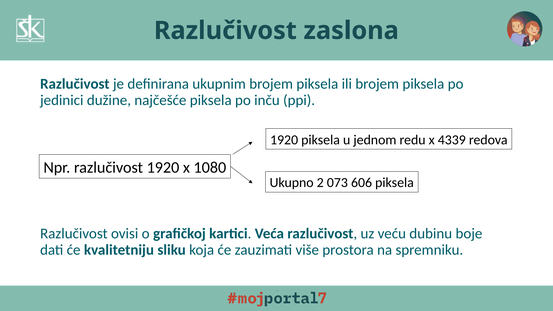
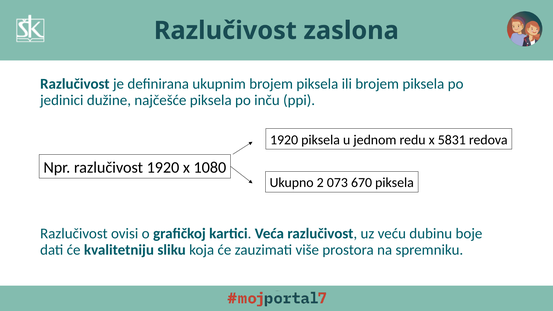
4339: 4339 -> 5831 (452, 140)
606: 606 -> 670 (362, 183)
